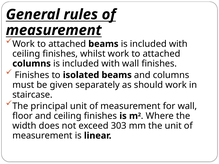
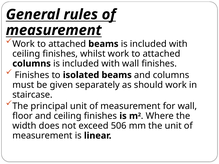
303: 303 -> 506 (119, 126)
